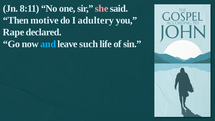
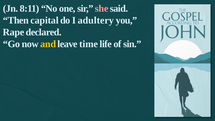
motive: motive -> capital (45, 20)
and colour: light blue -> yellow (48, 44)
such: such -> time (89, 44)
